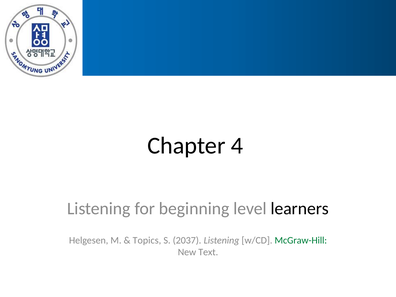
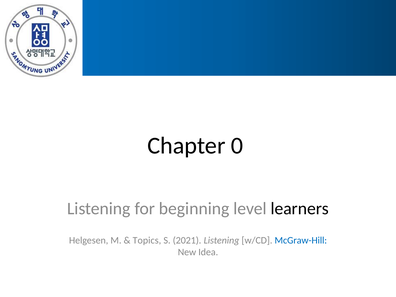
4: 4 -> 0 (237, 146)
2037: 2037 -> 2021 (187, 240)
McGraw-Hill colour: green -> blue (301, 240)
Text: Text -> Idea (208, 252)
